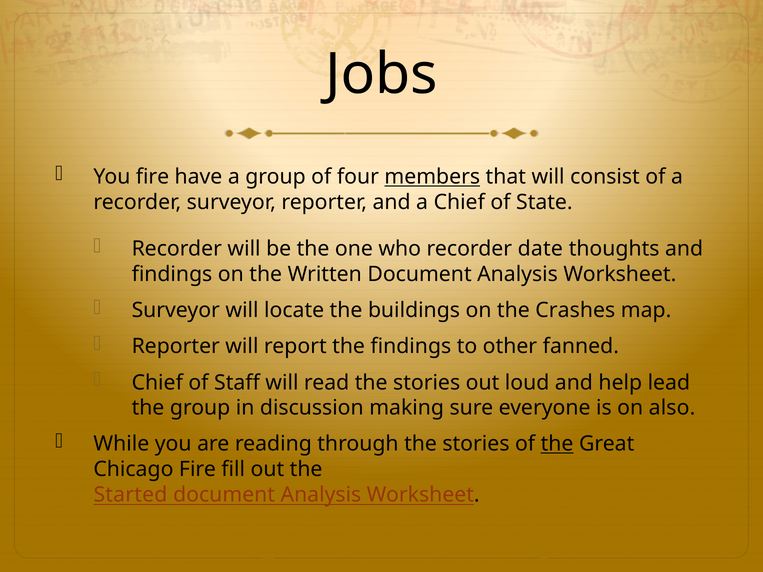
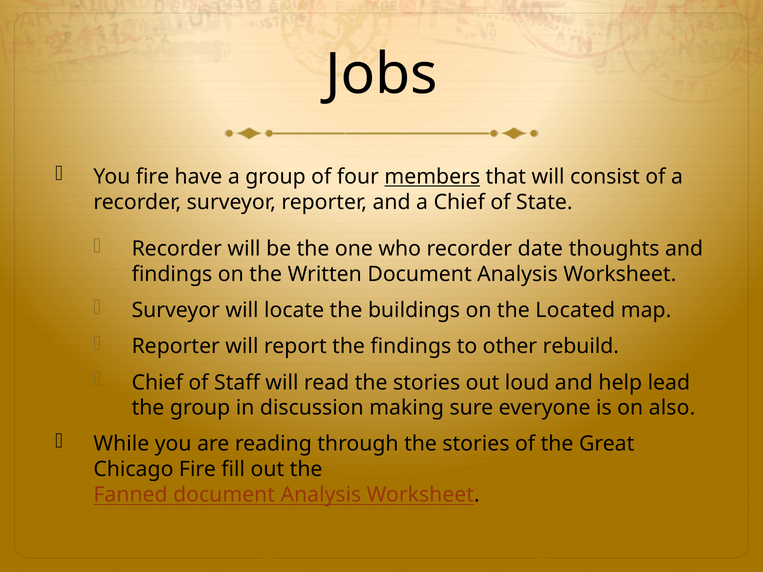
Crashes: Crashes -> Located (575, 311)
fanned: fanned -> rebuild (581, 347)
the underline: present -> none (557, 444)
Started: Started -> Fanned (131, 495)
